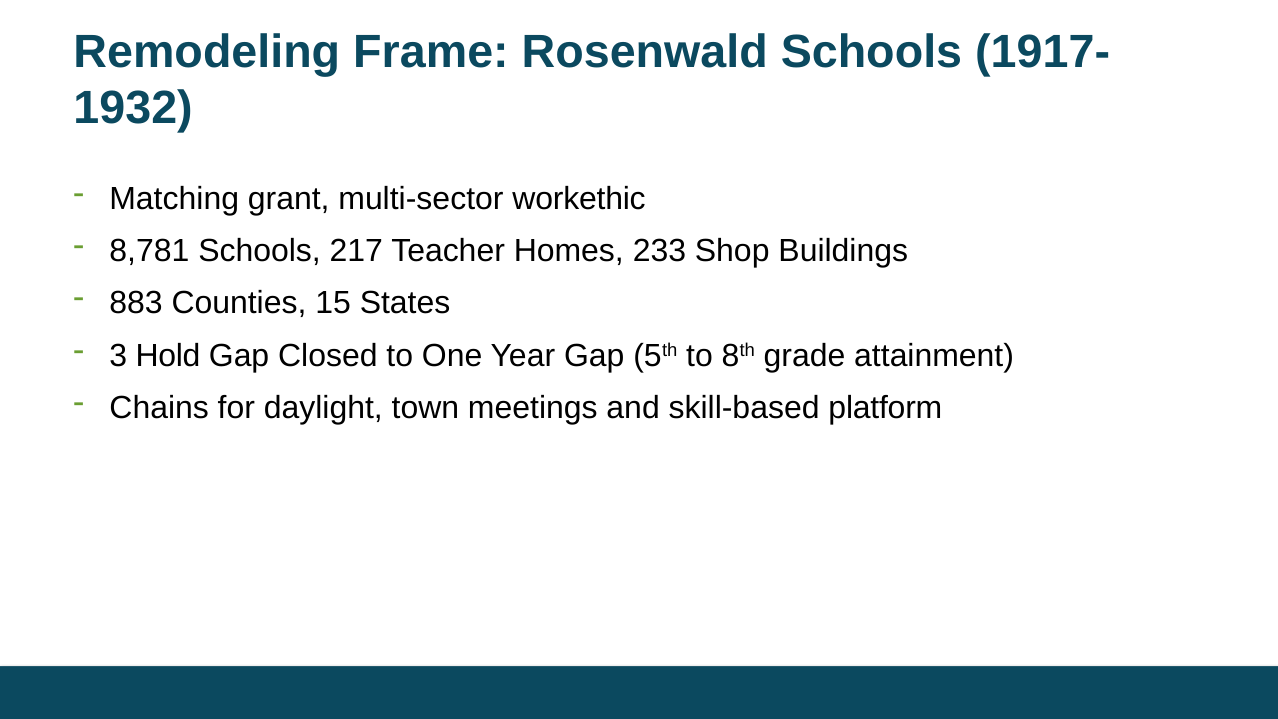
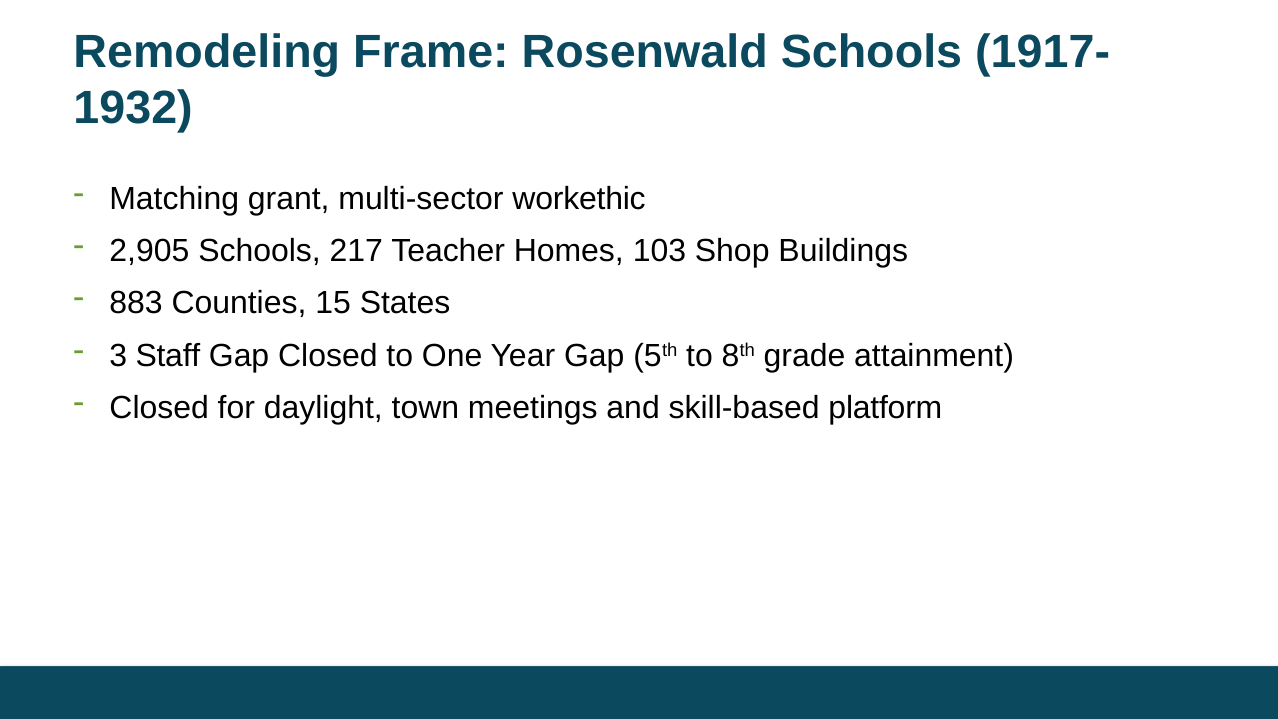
8,781: 8,781 -> 2,905 (149, 251)
233: 233 -> 103 (659, 251)
Hold: Hold -> Staff (168, 356)
Chains: Chains -> Closed (159, 408)
